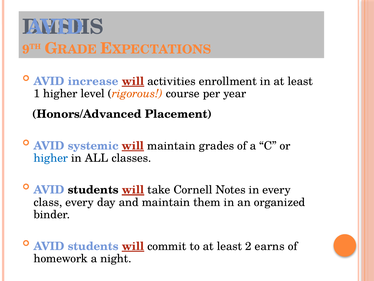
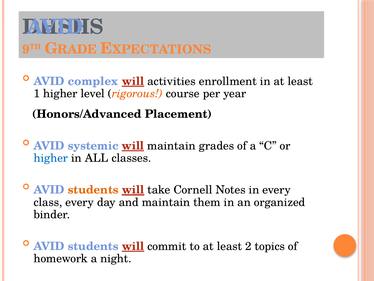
increase: increase -> complex (93, 81)
students colour: black -> orange (93, 190)
earns: earns -> topics (270, 246)
